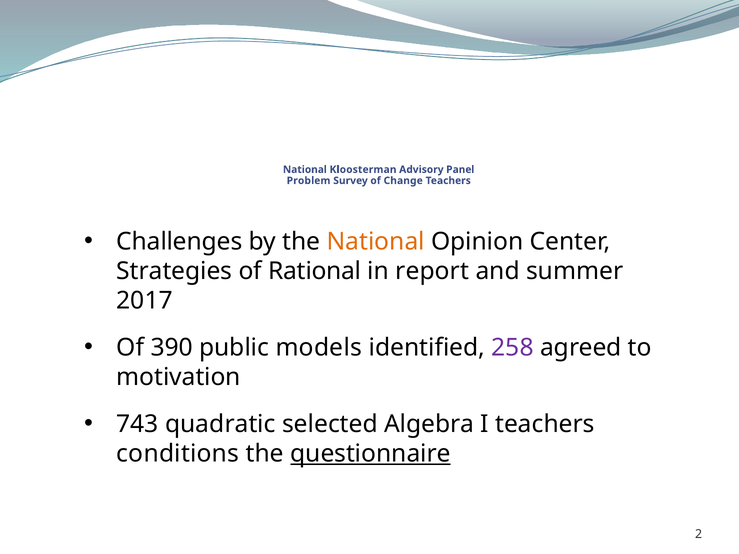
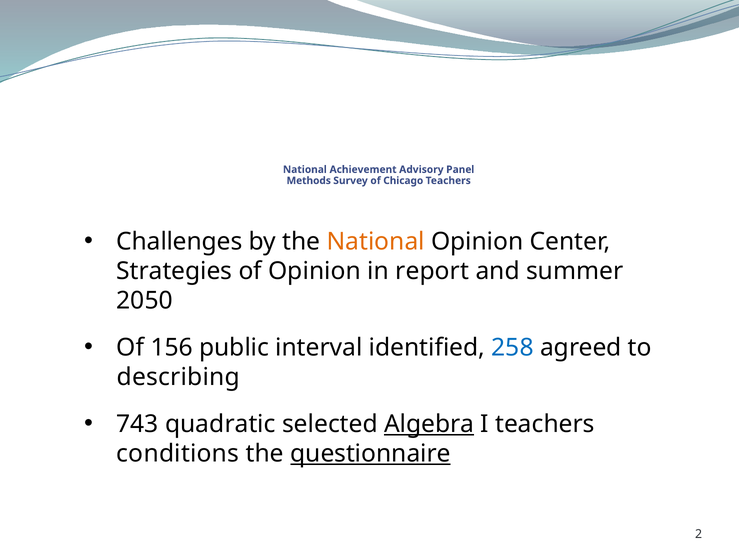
Kloosterman: Kloosterman -> Achievement (363, 170)
Problem: Problem -> Methods (309, 181)
Change: Change -> Chicago (403, 181)
of Rational: Rational -> Opinion (315, 271)
2017: 2017 -> 2050 (145, 301)
390: 390 -> 156 (172, 348)
models: models -> interval (319, 348)
258 colour: purple -> blue (512, 348)
motivation: motivation -> describing (178, 377)
Algebra underline: none -> present (429, 424)
